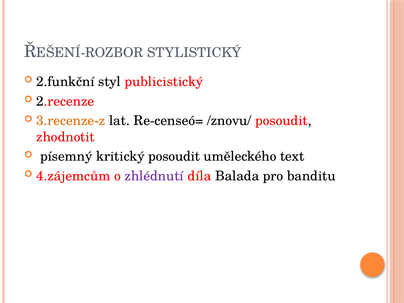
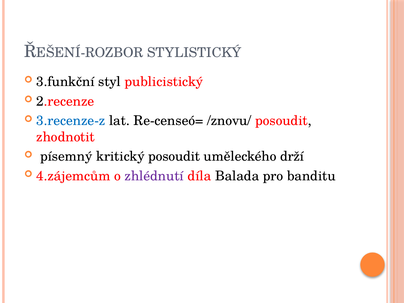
2.funkční: 2.funkční -> 3.funkční (65, 82)
3.recenze-z colour: orange -> blue (71, 121)
text: text -> drží (292, 156)
